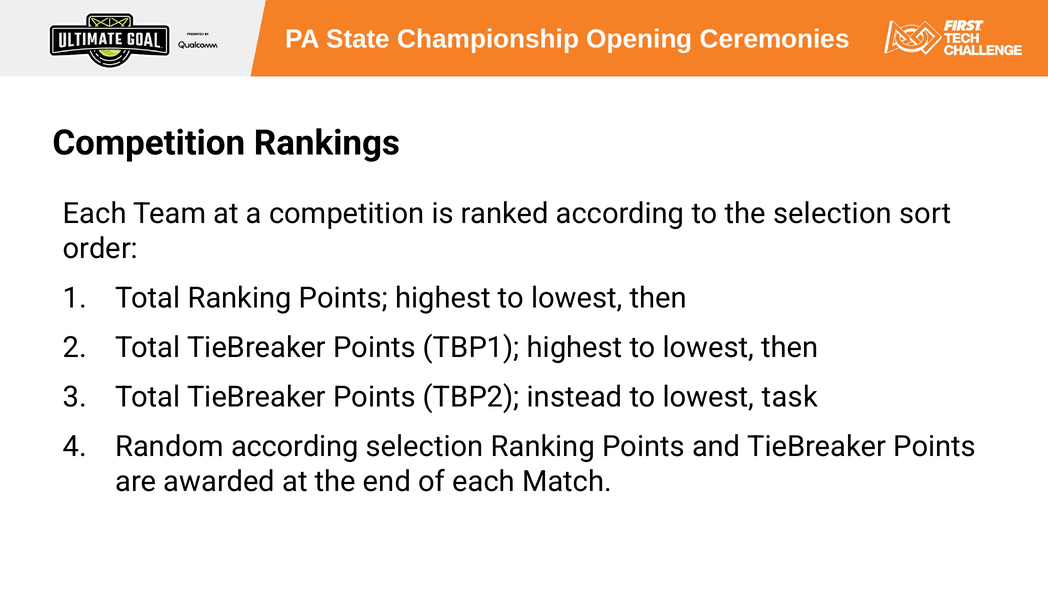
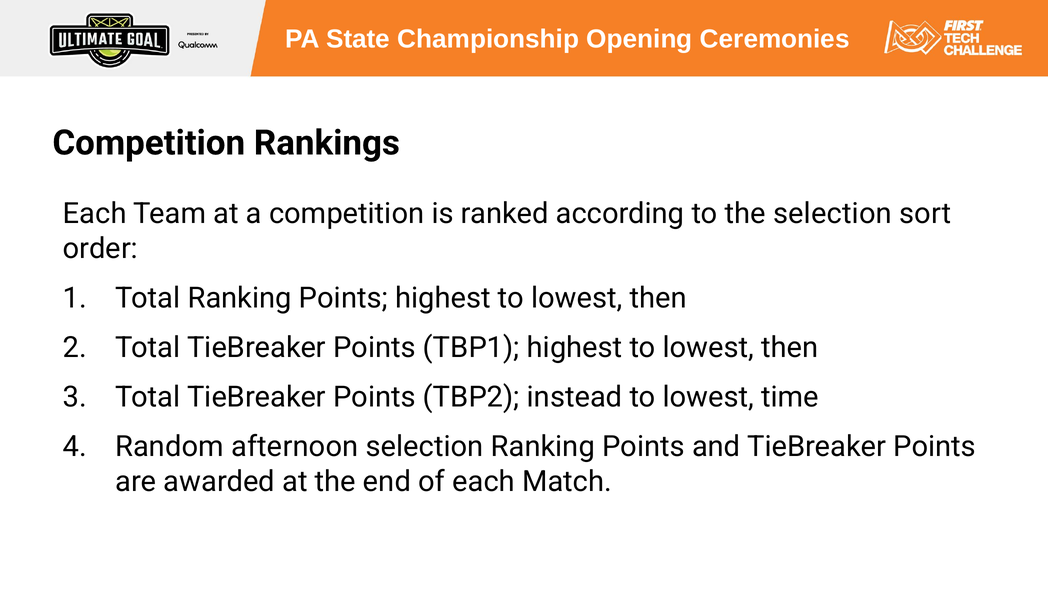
task: task -> time (790, 397)
Random according: according -> afternoon (295, 447)
